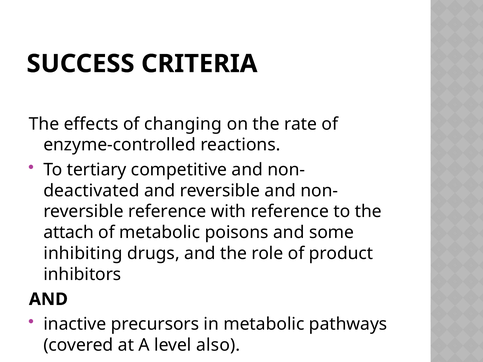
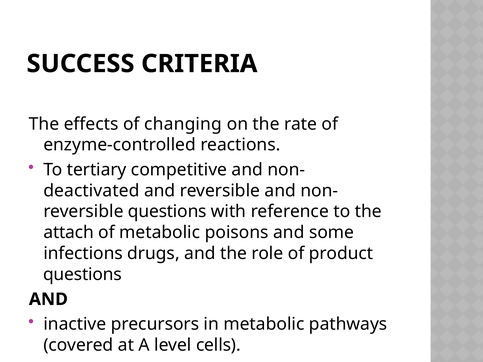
reversible reference: reference -> questions (167, 212)
inhibiting: inhibiting -> infections (83, 254)
inhibitors: inhibitors -> questions (82, 274)
also: also -> cells (218, 345)
